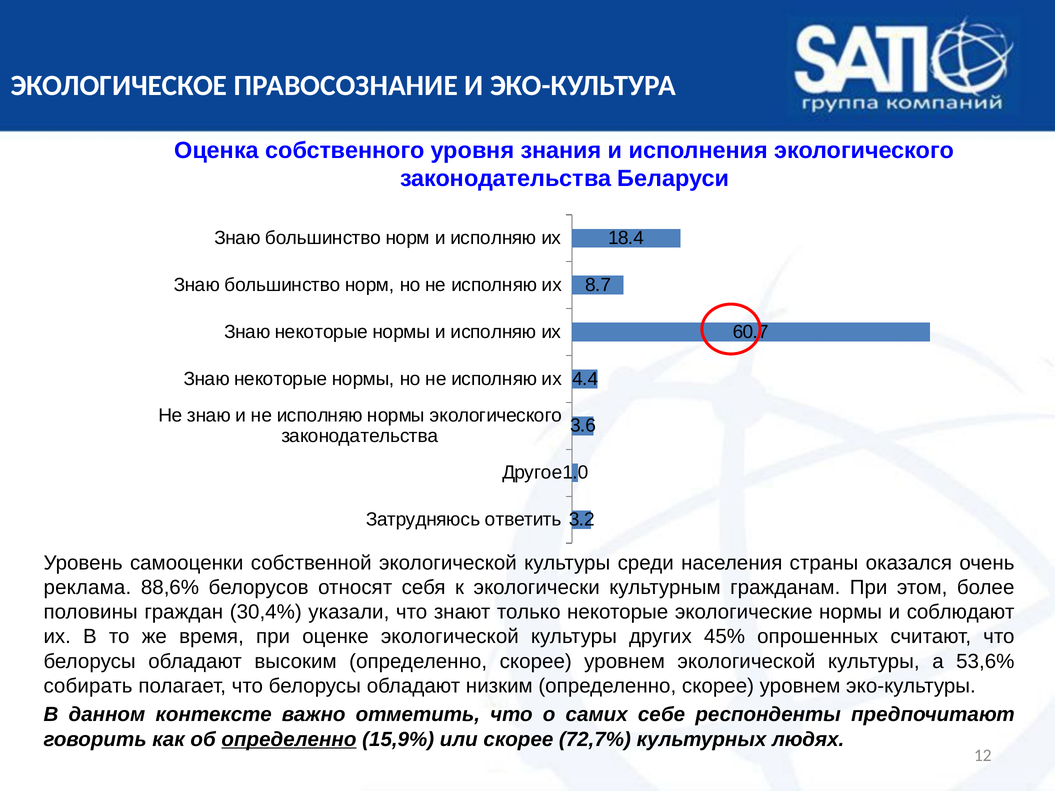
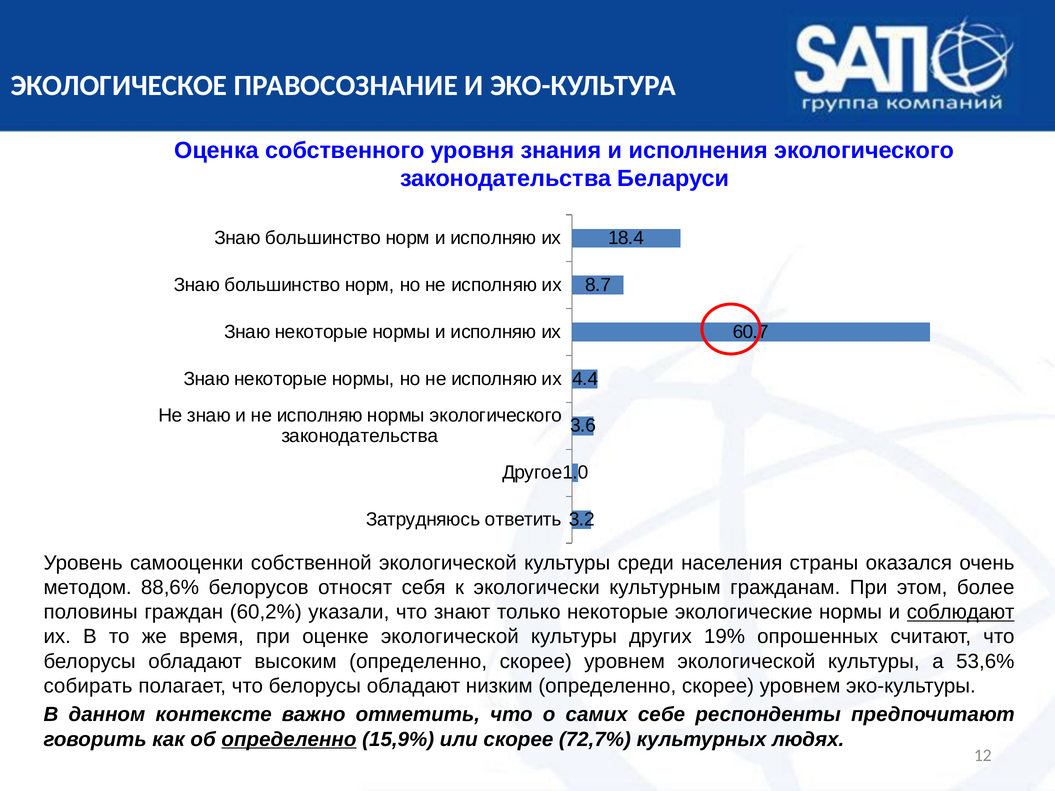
реклама: реклама -> методом (88, 588)
30,4%: 30,4% -> 60,2% (266, 612)
соблюдают underline: none -> present (961, 612)
45%: 45% -> 19% (725, 637)
